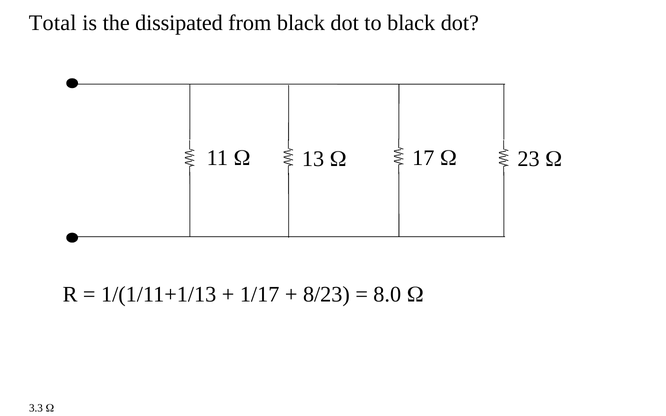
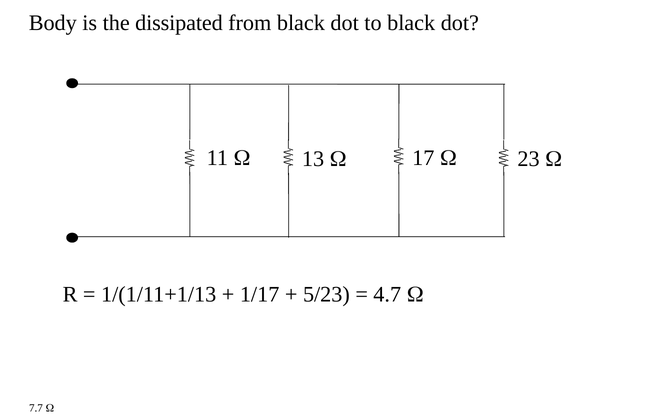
Total: Total -> Body (53, 23)
8/23: 8/23 -> 5/23 (326, 295)
8.0: 8.0 -> 4.7 (387, 295)
3.3: 3.3 -> 7.7 (36, 408)
